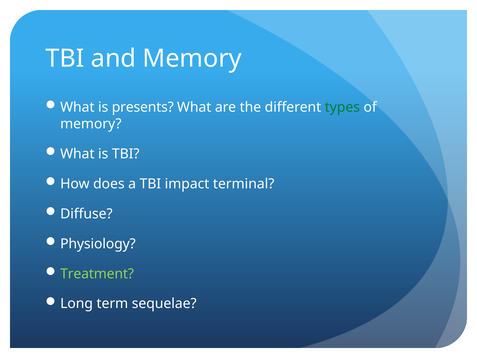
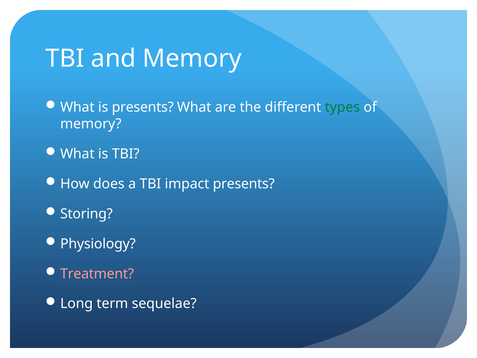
impact terminal: terminal -> presents (244, 184)
Diffuse: Diffuse -> Storing (86, 214)
Treatment colour: light green -> pink (97, 274)
